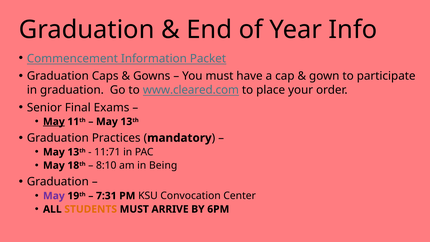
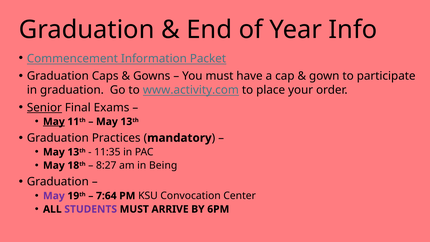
www.cleared.com: www.cleared.com -> www.activity.com (191, 90)
Senior underline: none -> present (44, 107)
11:71: 11:71 -> 11:35 (107, 152)
8:10: 8:10 -> 8:27 (106, 165)
7:31: 7:31 -> 7:64 (106, 196)
STUDENTS colour: orange -> purple (91, 209)
